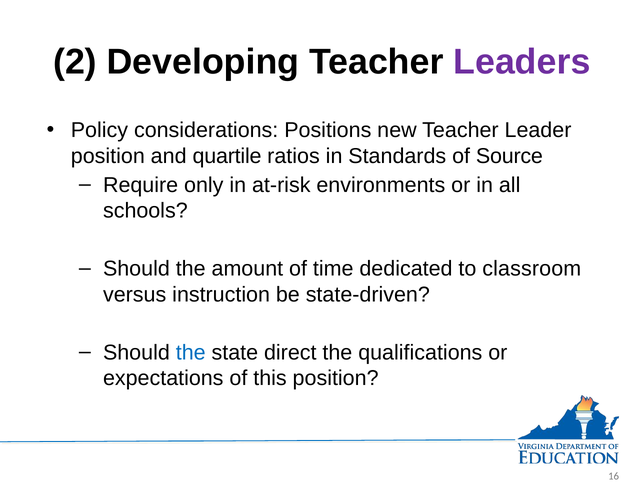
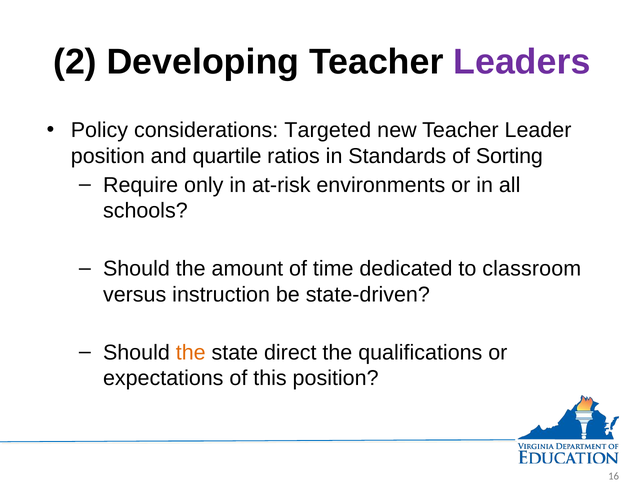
Positions: Positions -> Targeted (328, 130)
Source: Source -> Sorting (509, 156)
the colour: blue -> orange (191, 352)
